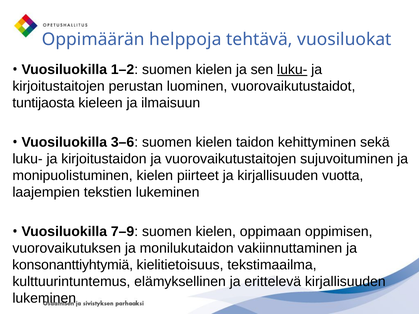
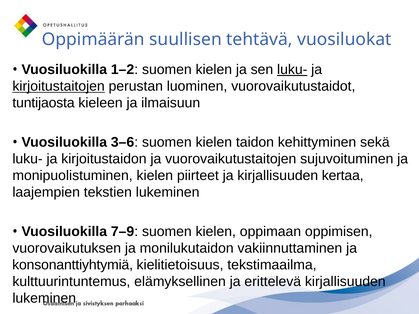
helppoja: helppoja -> suullisen (185, 40)
kirjoitustaitojen underline: none -> present (59, 86)
vuotta: vuotta -> kertaa (343, 176)
